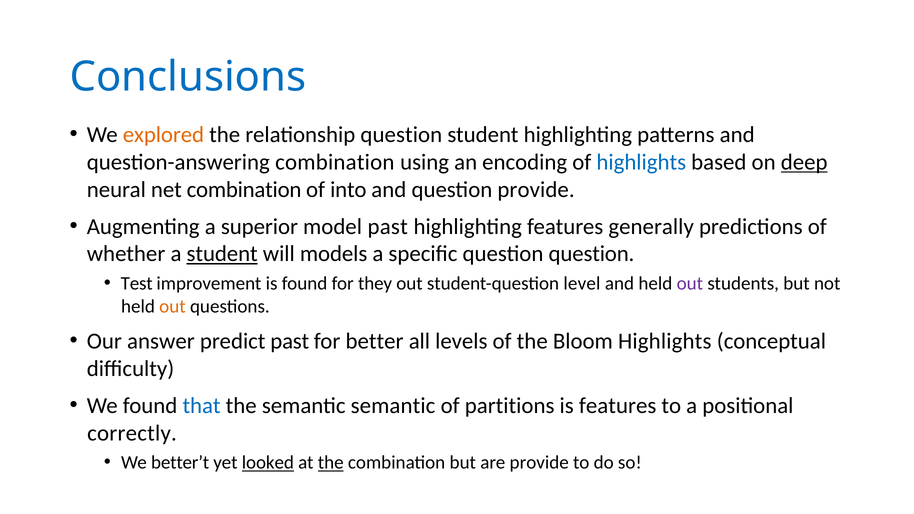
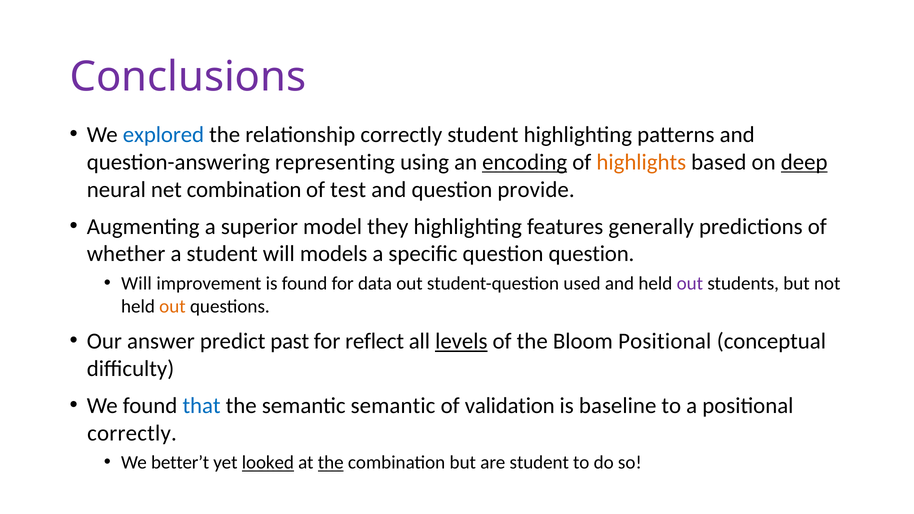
Conclusions colour: blue -> purple (188, 77)
explored colour: orange -> blue (163, 135)
relationship question: question -> correctly (401, 135)
question-answering combination: combination -> representing (335, 162)
encoding underline: none -> present (525, 162)
highlights colour: blue -> orange (641, 162)
into: into -> test (348, 190)
model past: past -> they (388, 227)
student underline: present -> none (222, 254)
Test: Test -> Will (137, 284)
they: they -> data (375, 284)
level: level -> used (582, 284)
better: better -> reflect (375, 341)
levels underline: none -> present (461, 341)
Bloom Highlights: Highlights -> Positional (665, 341)
partitions: partitions -> validation (510, 406)
is features: features -> baseline (618, 406)
are provide: provide -> student (539, 463)
